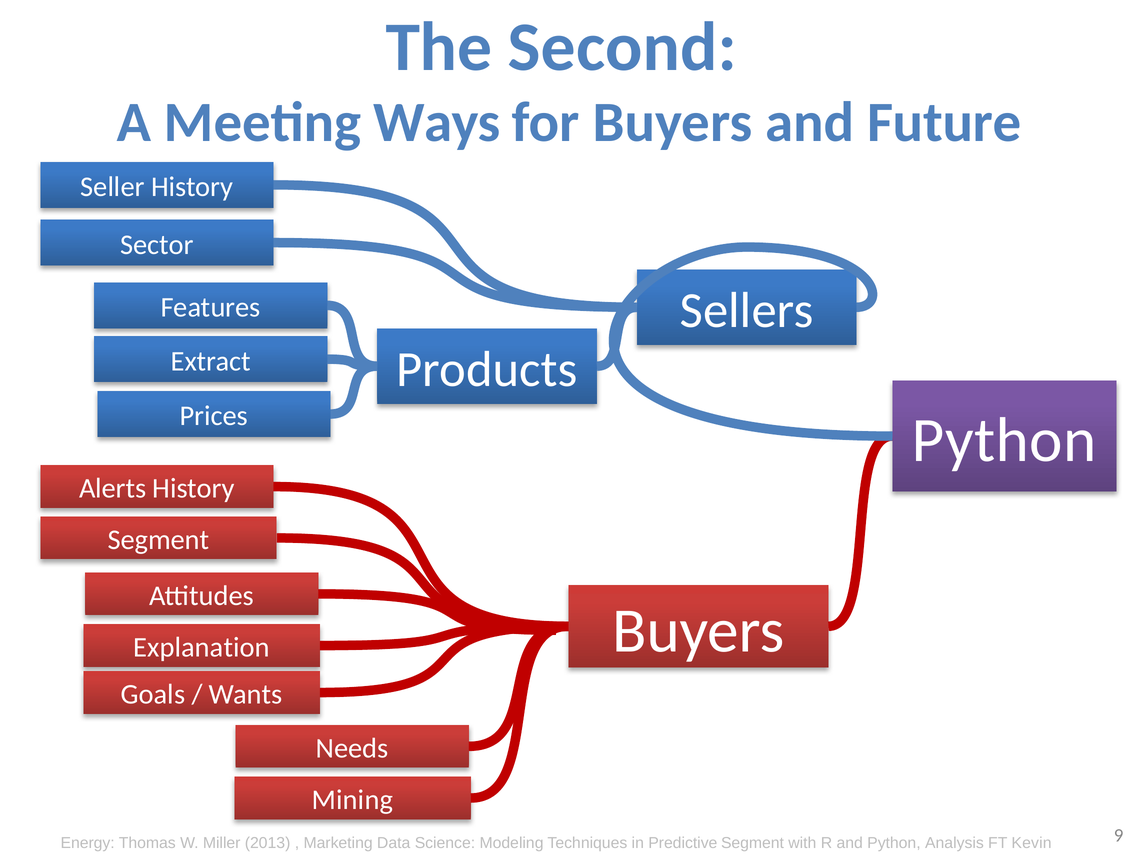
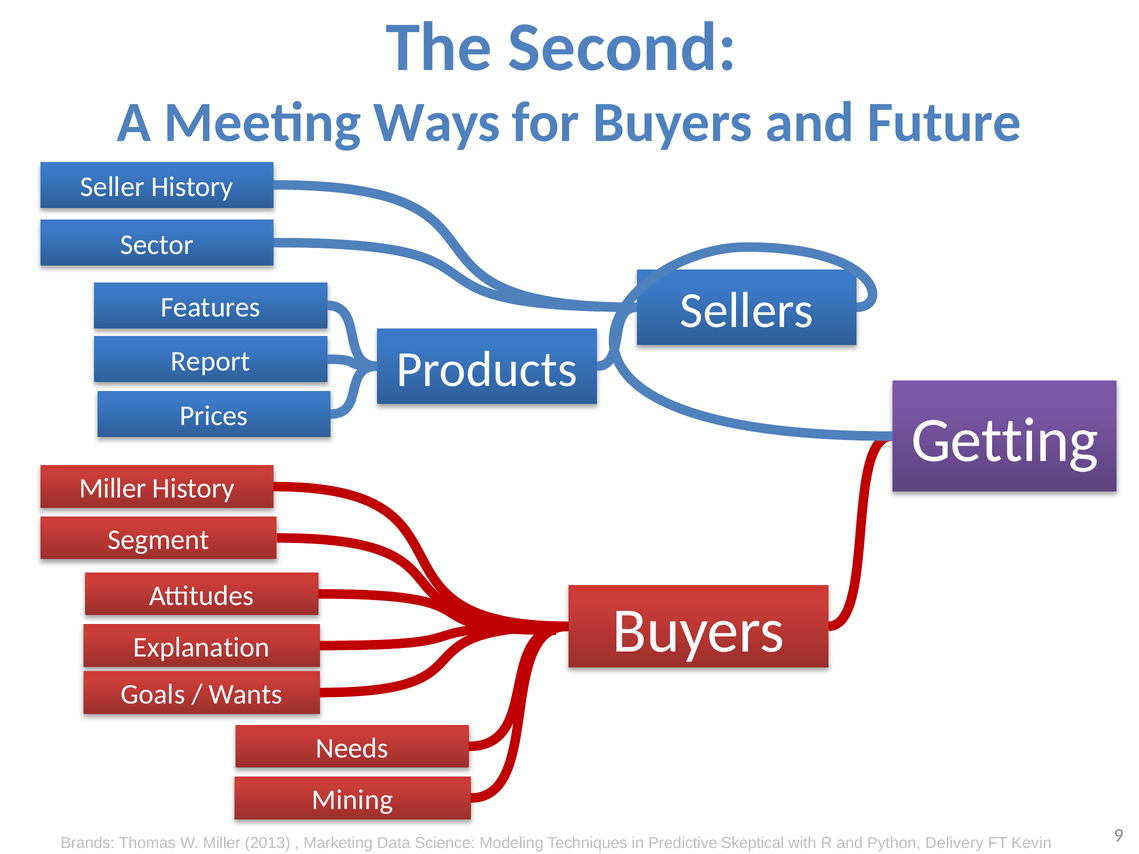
Extract: Extract -> Report (211, 361)
Python: Python -> Getting (1005, 441)
Alerts: Alerts -> Miller (113, 489)
Energy: Energy -> Brands (88, 843)
Predictive Segment: Segment -> Skeptical (753, 843)
Analysis: Analysis -> Delivery (954, 843)
